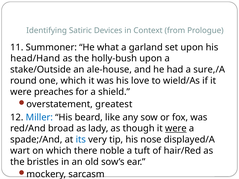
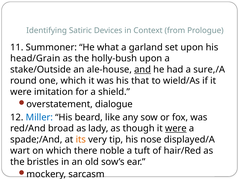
head/Hand: head/Hand -> head/Grain (35, 58)
and underline: none -> present (143, 70)
love: love -> that (140, 81)
preaches: preaches -> imitation (54, 92)
greatest: greatest -> dialogue (114, 104)
its colour: blue -> orange (81, 140)
